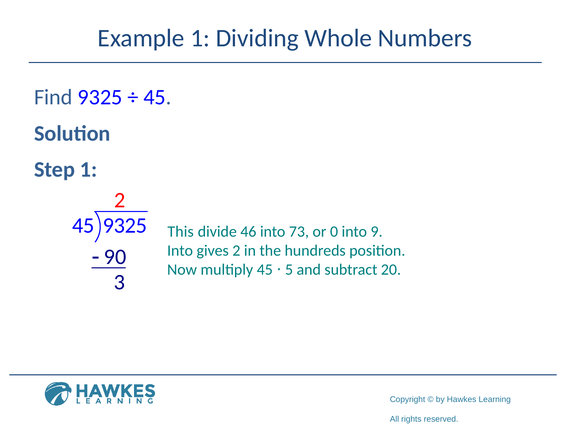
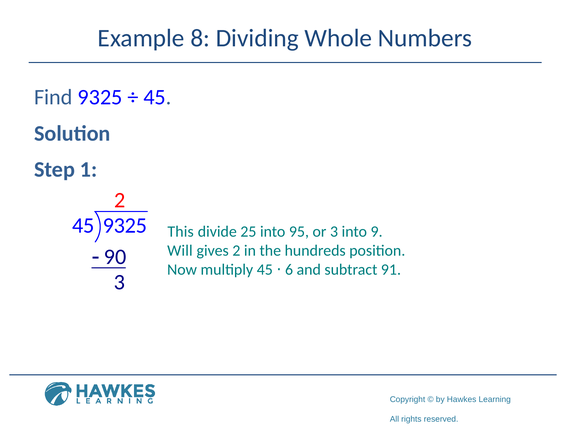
Example 1: 1 -> 8 (200, 38)
46: 46 -> 25 (248, 232)
73: 73 -> 95 (299, 232)
or 0: 0 -> 3 (334, 232)
Into: Into -> Will (180, 251)
5: 5 -> 6 (289, 270)
20: 20 -> 91 (391, 270)
